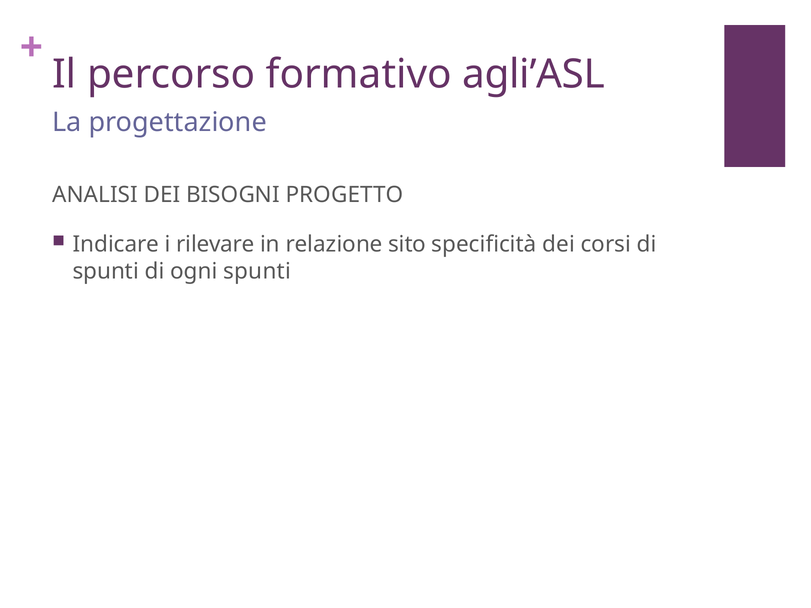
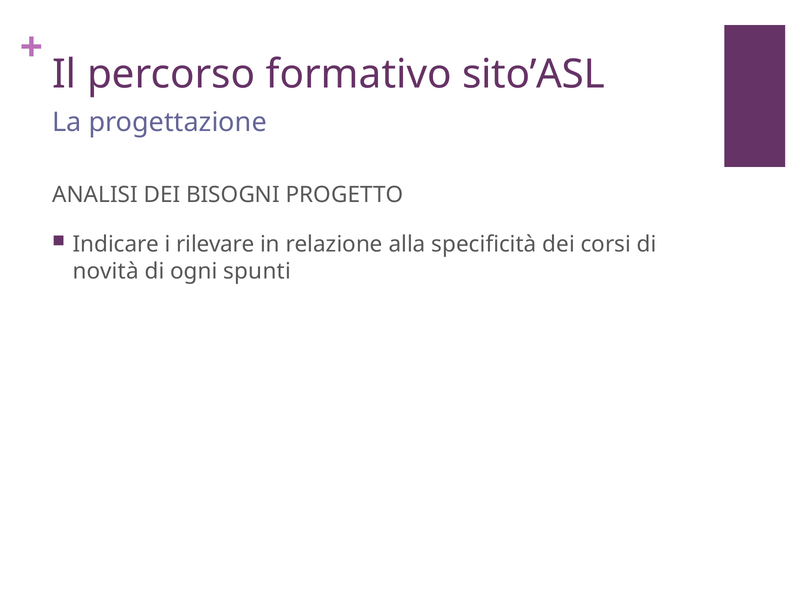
agli’ASL: agli’ASL -> sito’ASL (534, 75)
sito: sito -> alla (407, 245)
spunti: spunti -> novità (106, 272)
